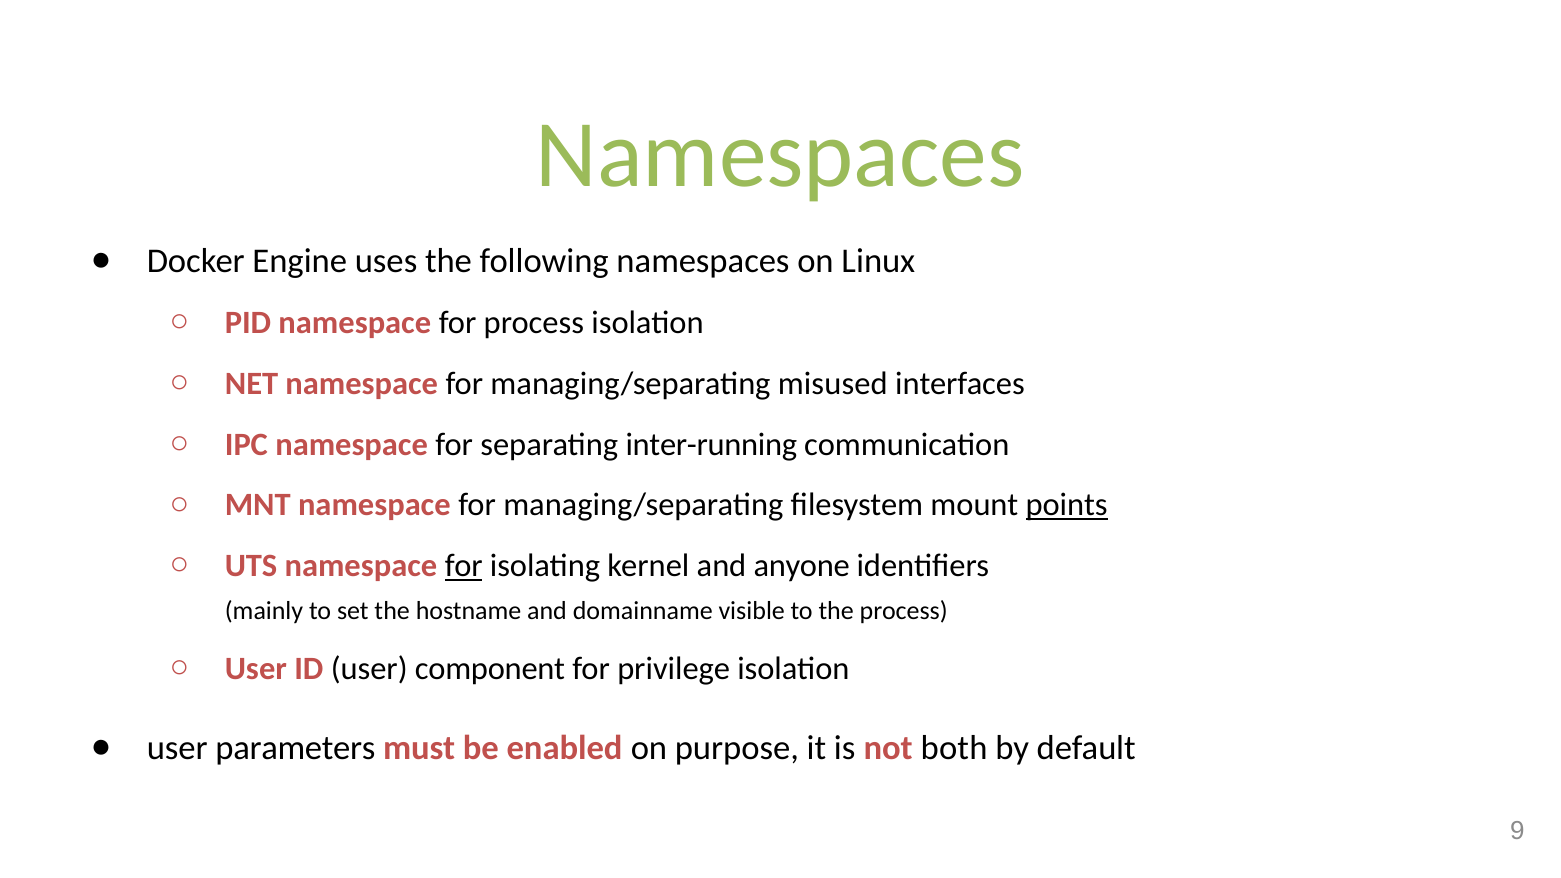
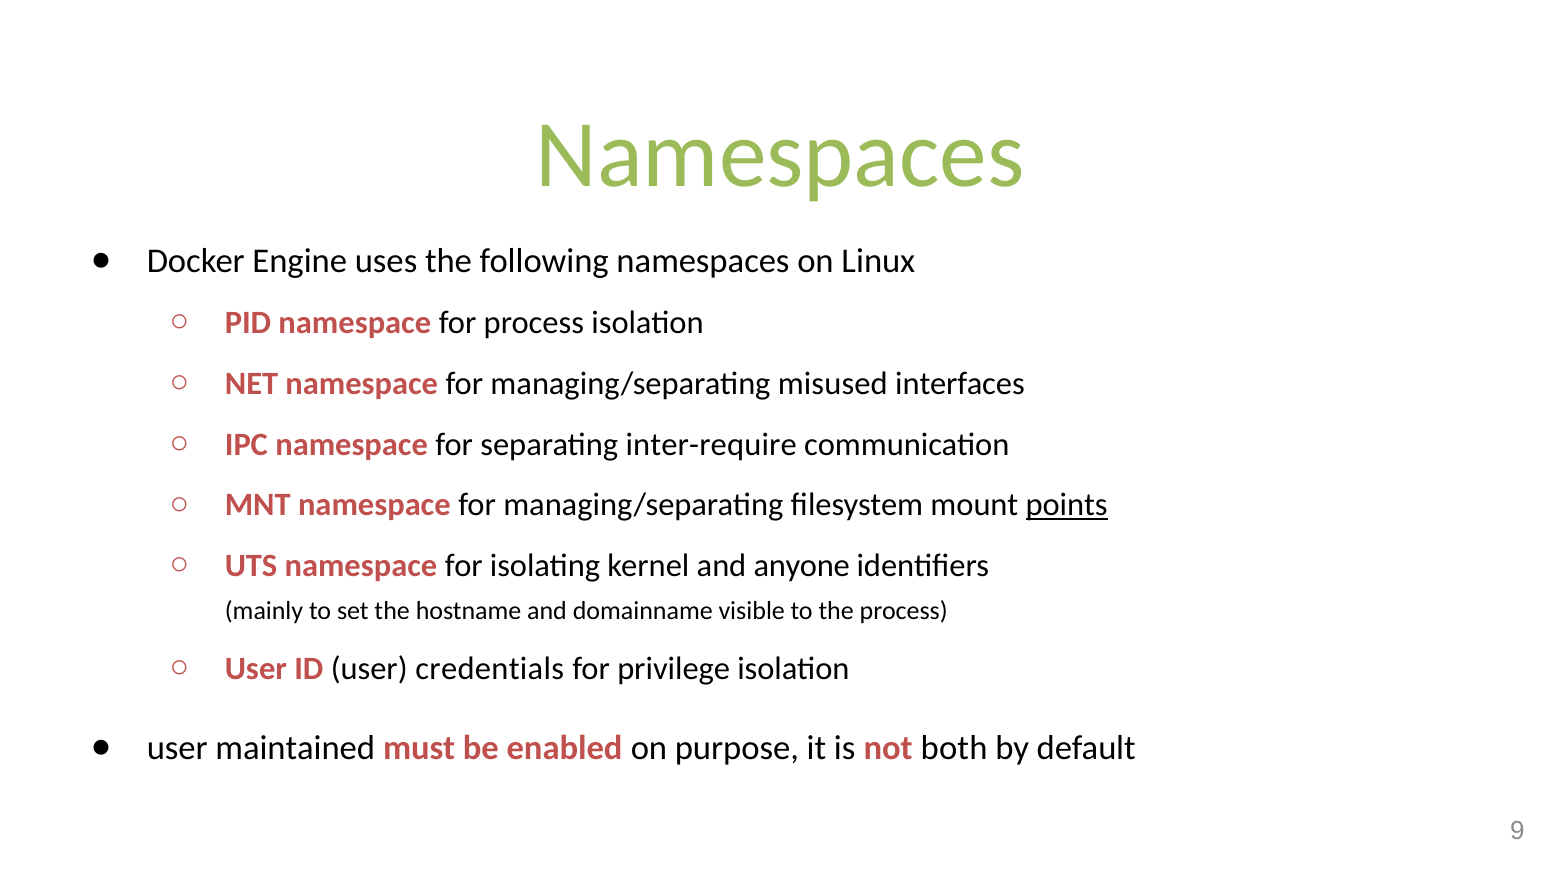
inter-running: inter-running -> inter-require (711, 445)
for underline: present -> none (464, 566)
component: component -> credentials (490, 669)
parameters: parameters -> maintained (295, 748)
